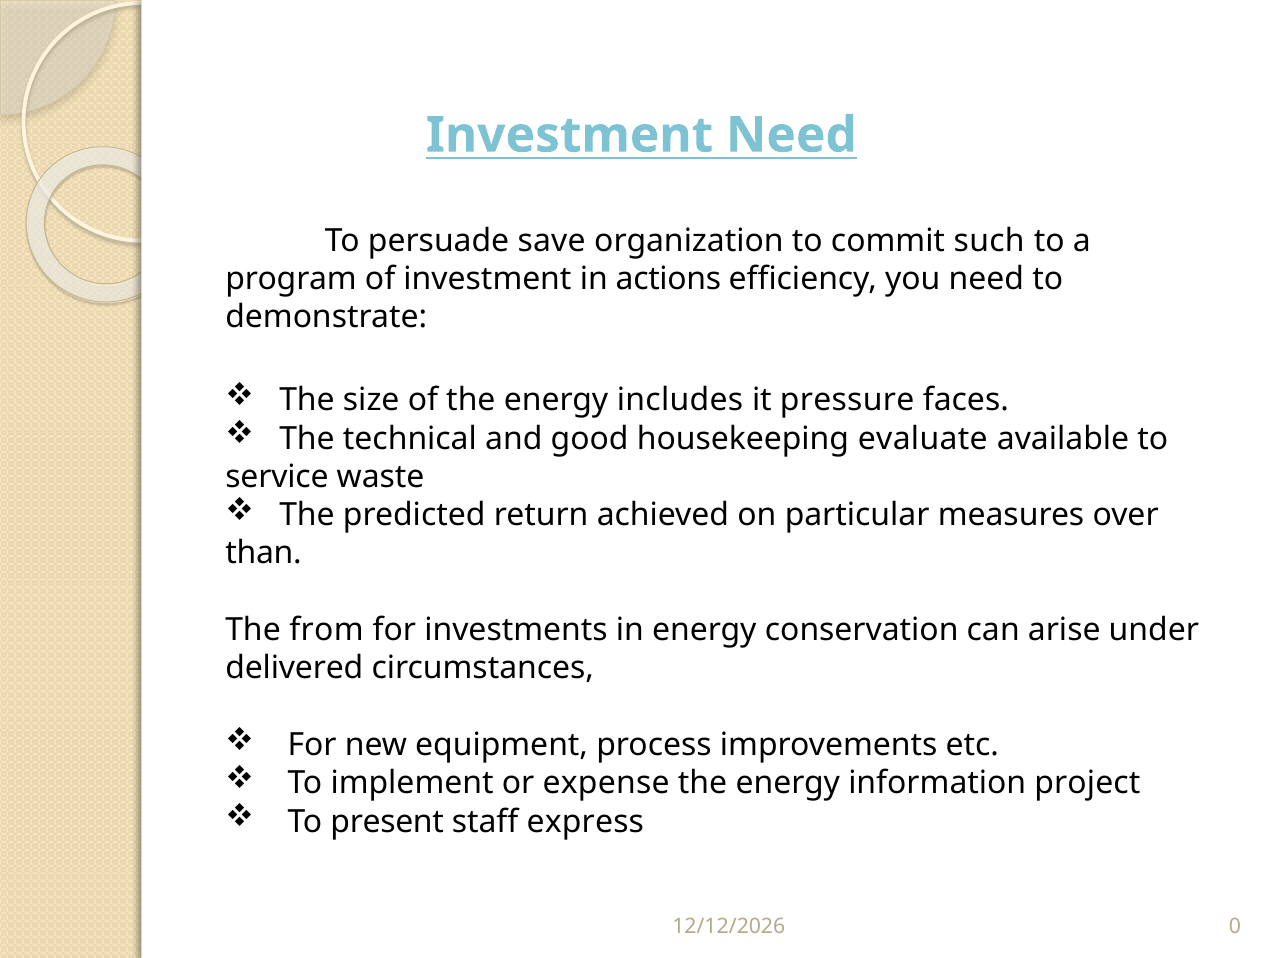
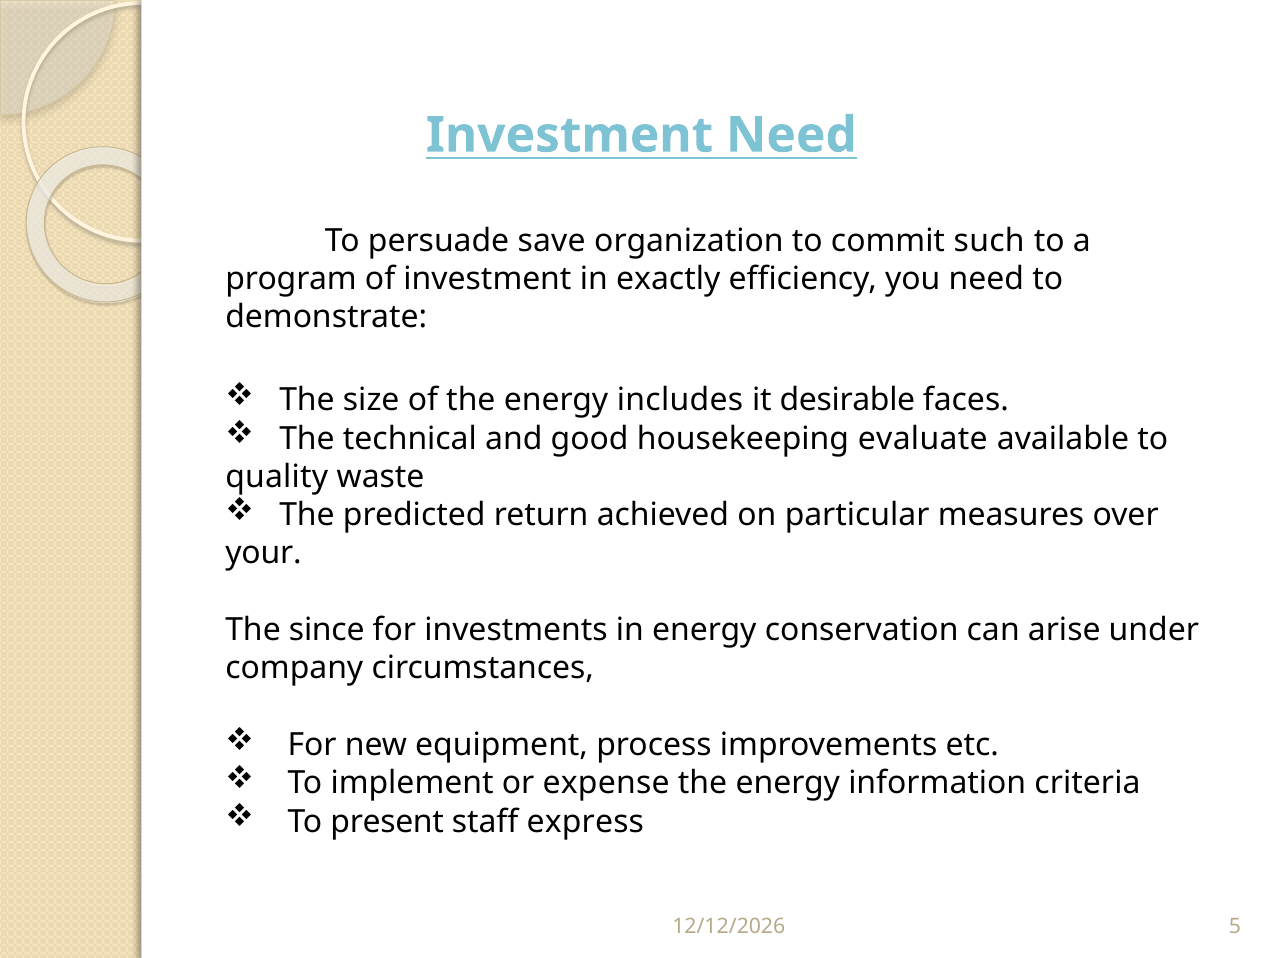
actions: actions -> exactly (668, 279)
pressure: pressure -> desirable (847, 400)
service: service -> quality (277, 477)
than: than -> your (263, 553)
from: from -> since (327, 630)
delivered: delivered -> company (294, 668)
project: project -> criteria (1087, 783)
0: 0 -> 5 (1235, 926)
